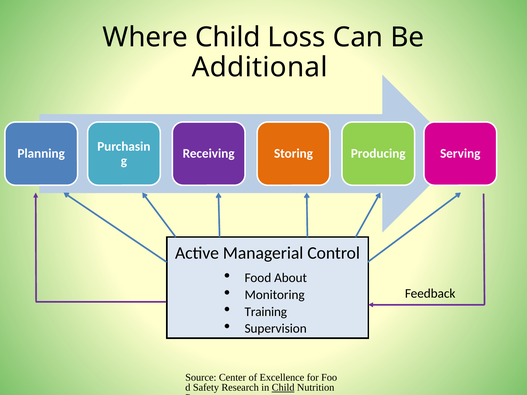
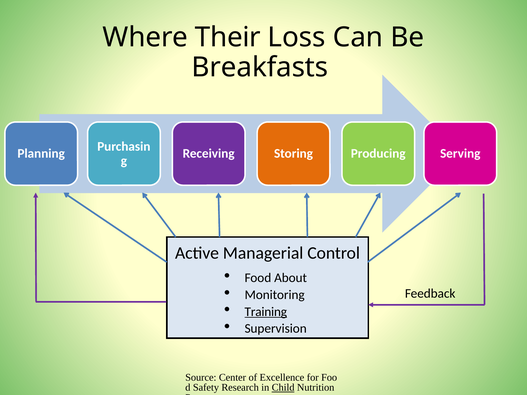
Where Child: Child -> Their (228, 37)
Additional: Additional -> Breakfasts (260, 67)
Training underline: none -> present (266, 312)
